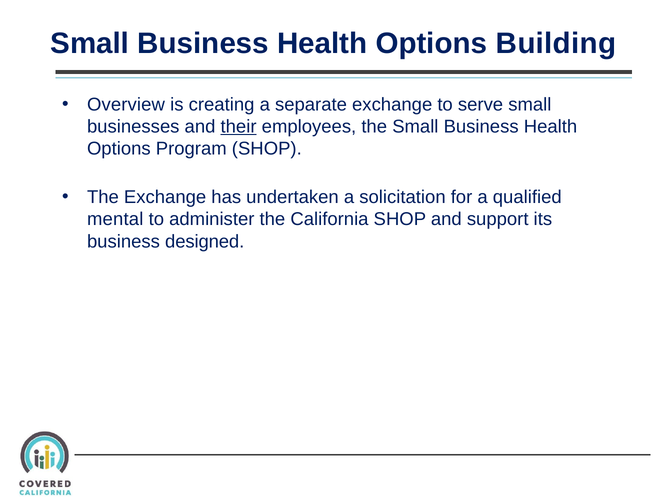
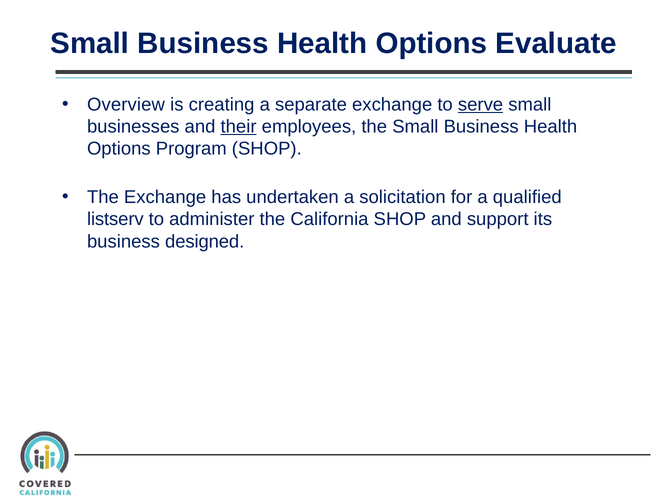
Building: Building -> Evaluate (556, 44)
serve underline: none -> present (481, 104)
mental: mental -> listserv (115, 219)
